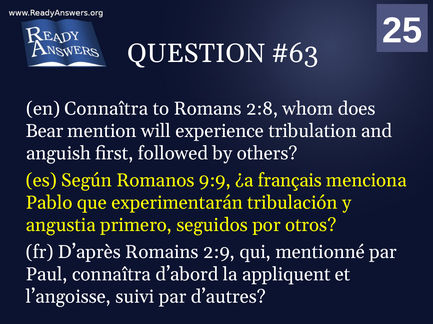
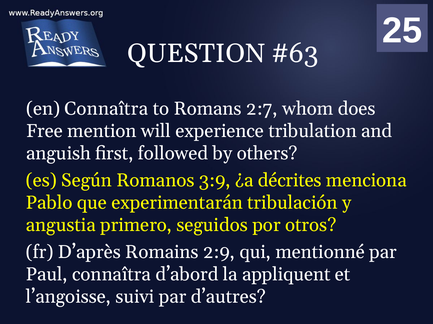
2:8: 2:8 -> 2:7 (262, 109)
Bear: Bear -> Free (44, 131)
9:9: 9:9 -> 3:9 (215, 181)
français: français -> décrites (290, 181)
